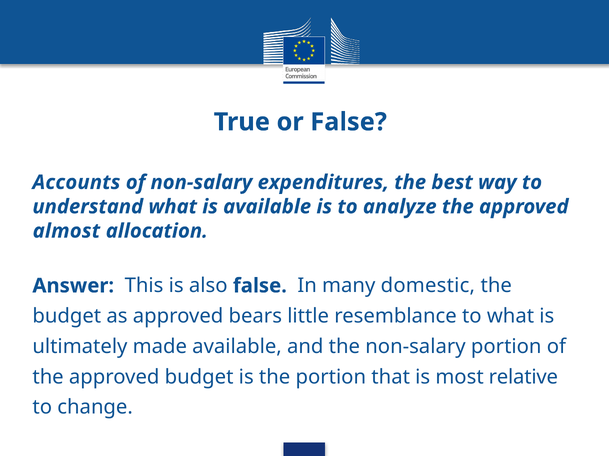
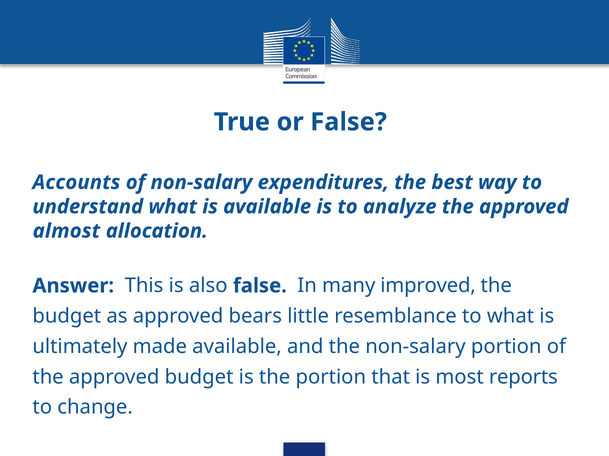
domestic: domestic -> improved (428, 286)
relative: relative -> reports (523, 378)
